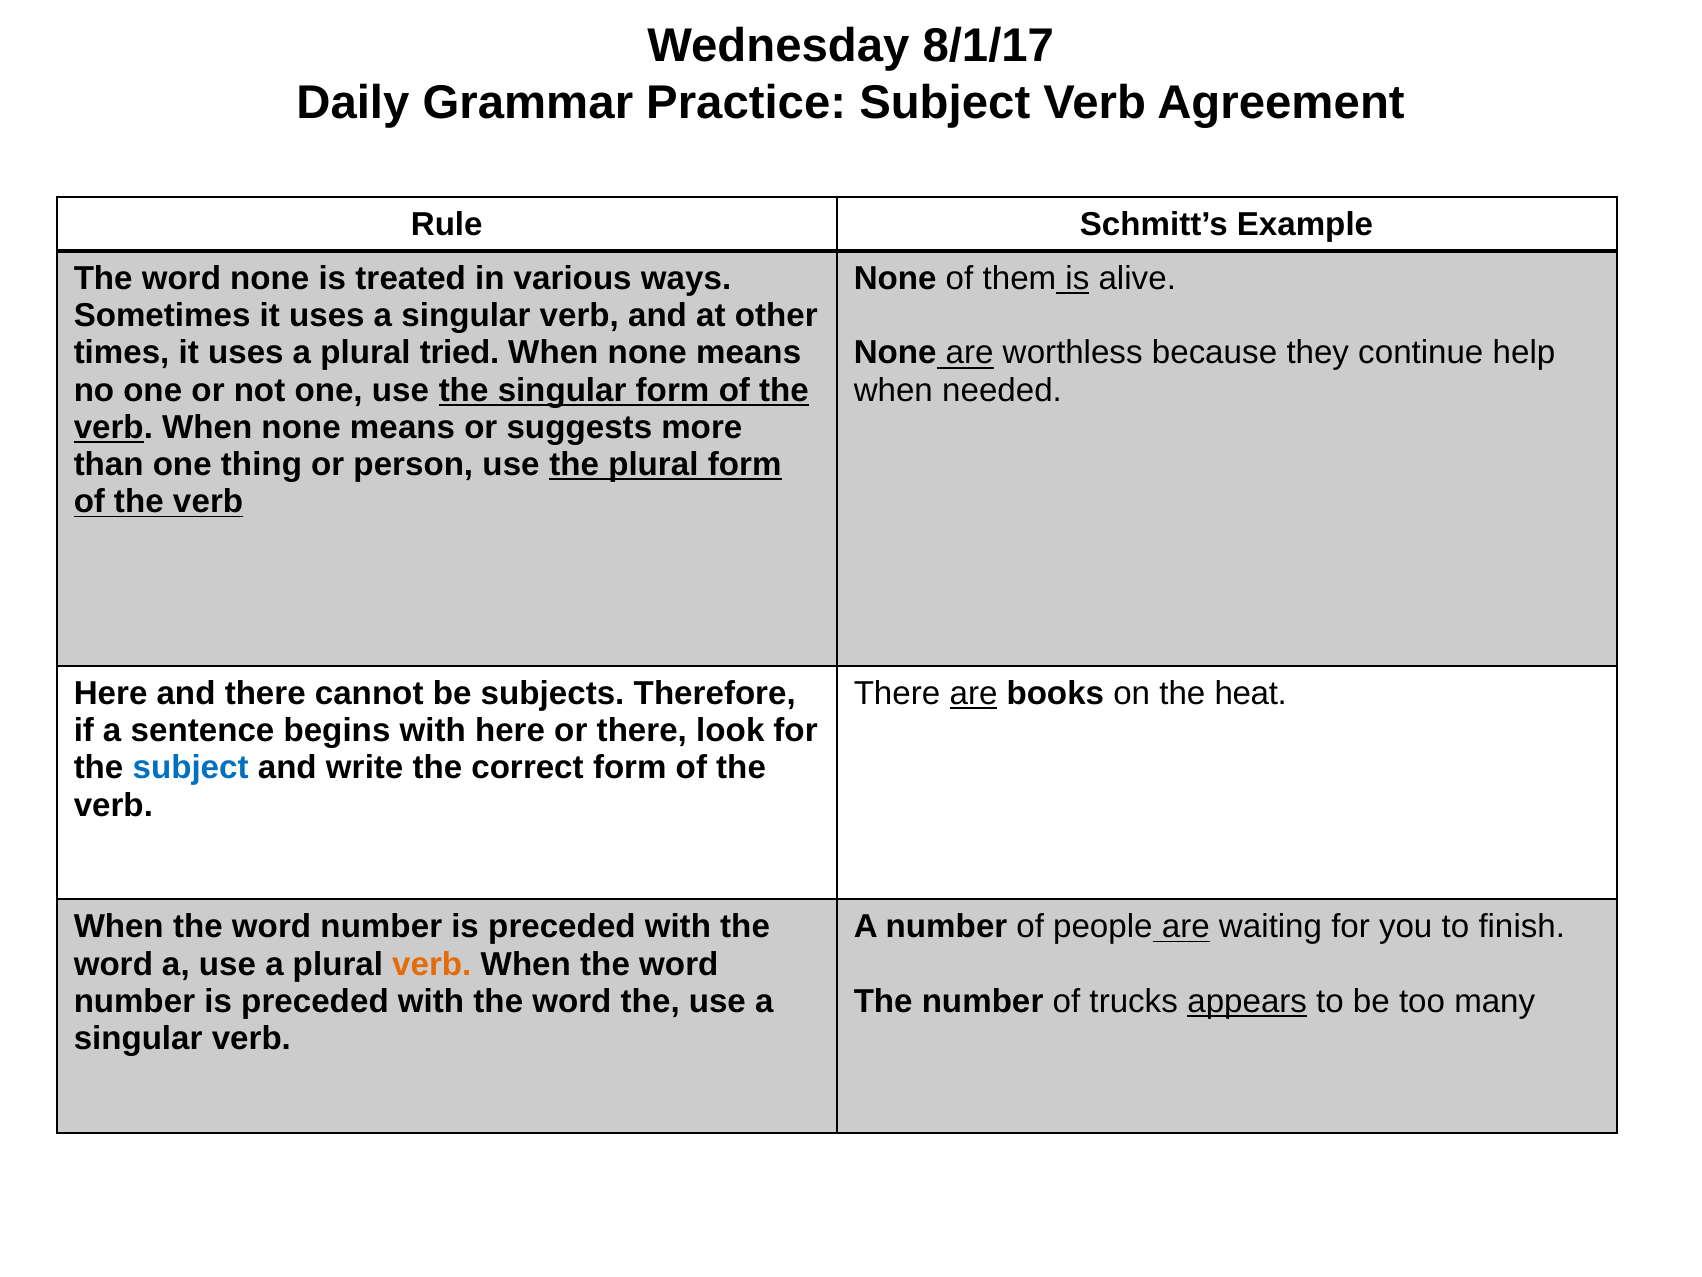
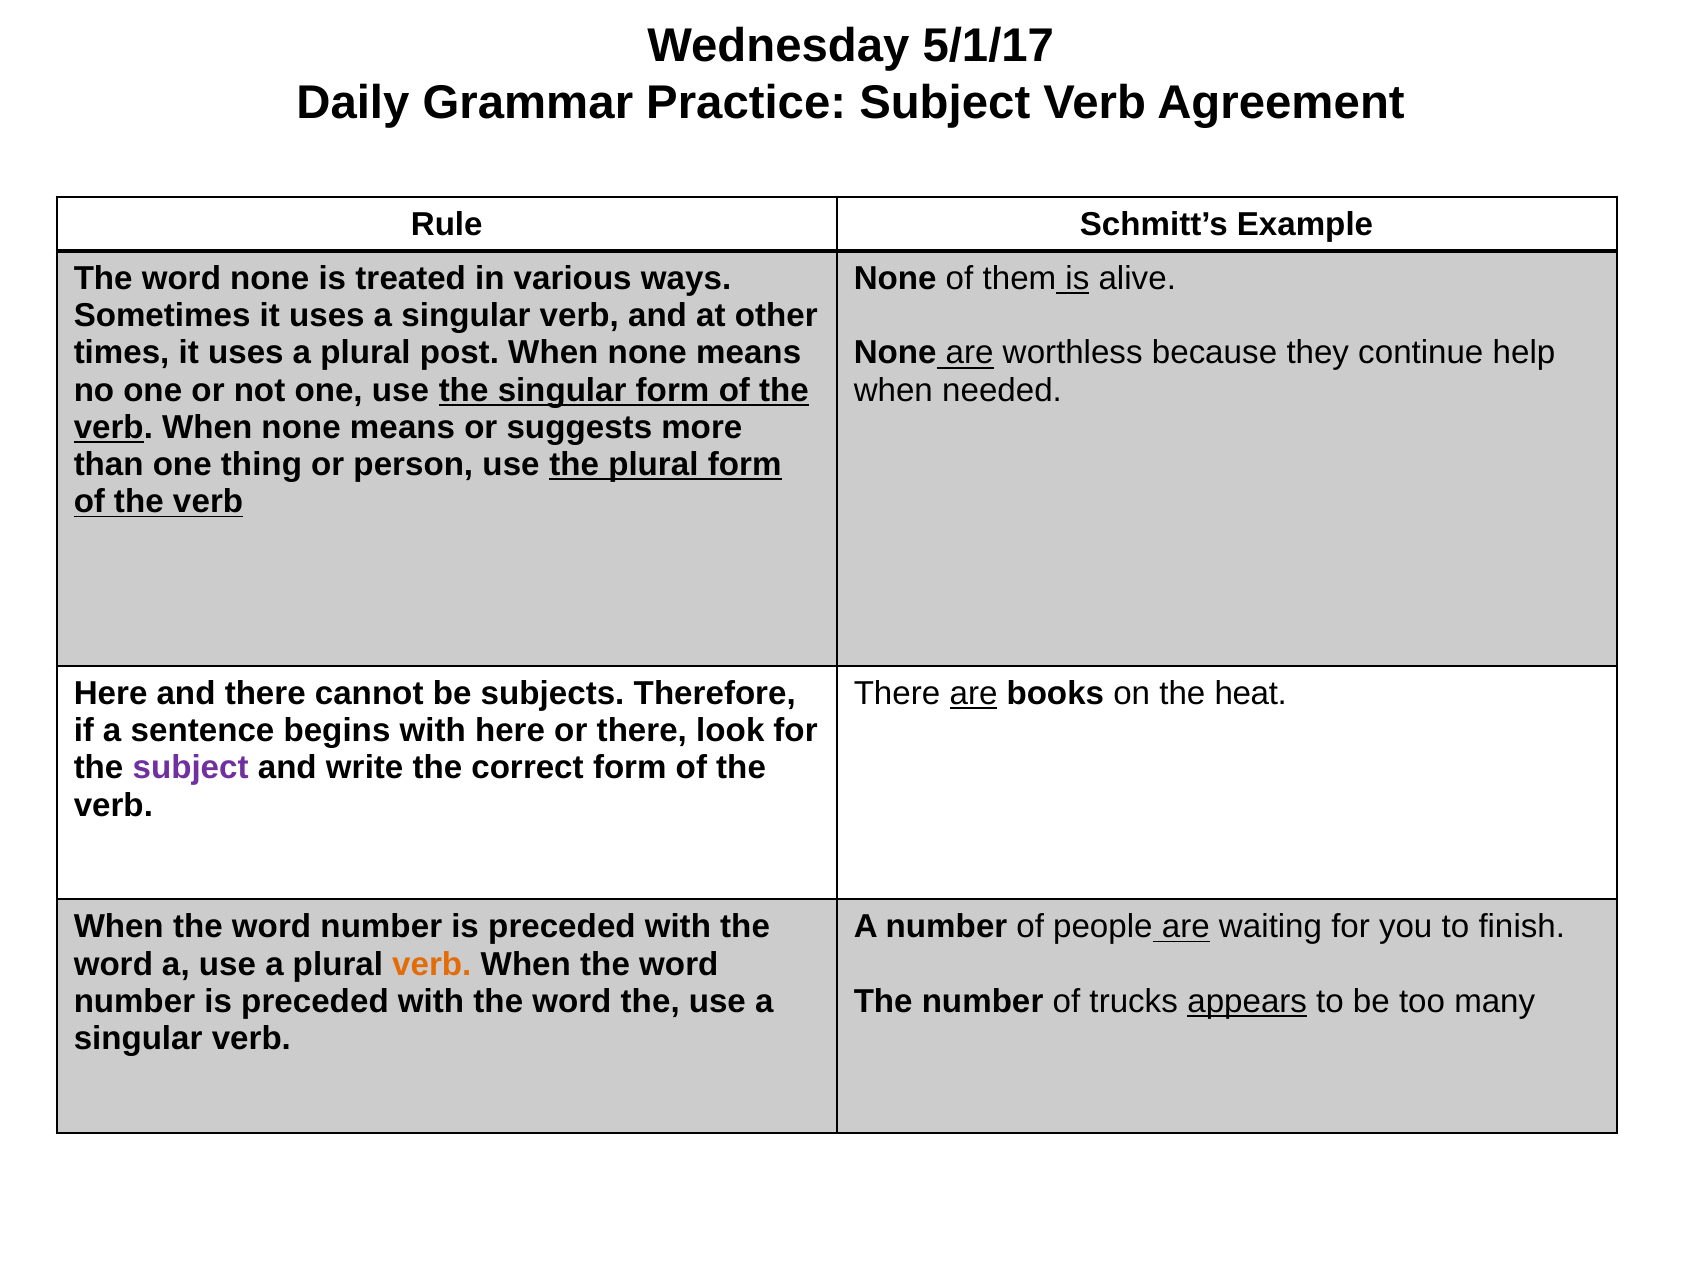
8/1/17: 8/1/17 -> 5/1/17 (988, 46)
tried: tried -> post (459, 353)
subject colour: blue -> purple (191, 768)
